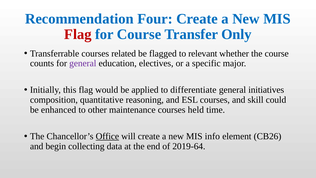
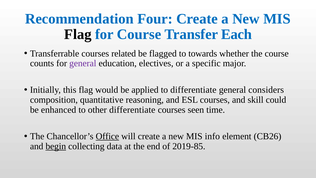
Flag colour: red -> black (78, 34)
Only: Only -> Each (237, 34)
relevant: relevant -> towards (203, 53)
initiatives: initiatives -> considers (266, 90)
other maintenance: maintenance -> differentiate (132, 110)
held: held -> seen (196, 110)
begin underline: none -> present (56, 146)
2019-64: 2019-64 -> 2019-85 (189, 146)
